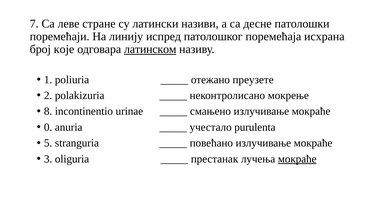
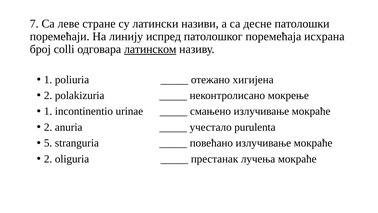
које: које -> colli (64, 49)
преузете: преузете -> хигијена (253, 80)
8: 8 -> 1 (48, 111)
0: 0 -> 2 (48, 127)
3: 3 -> 2 (48, 159)
мокраће underline: present -> none (297, 159)
